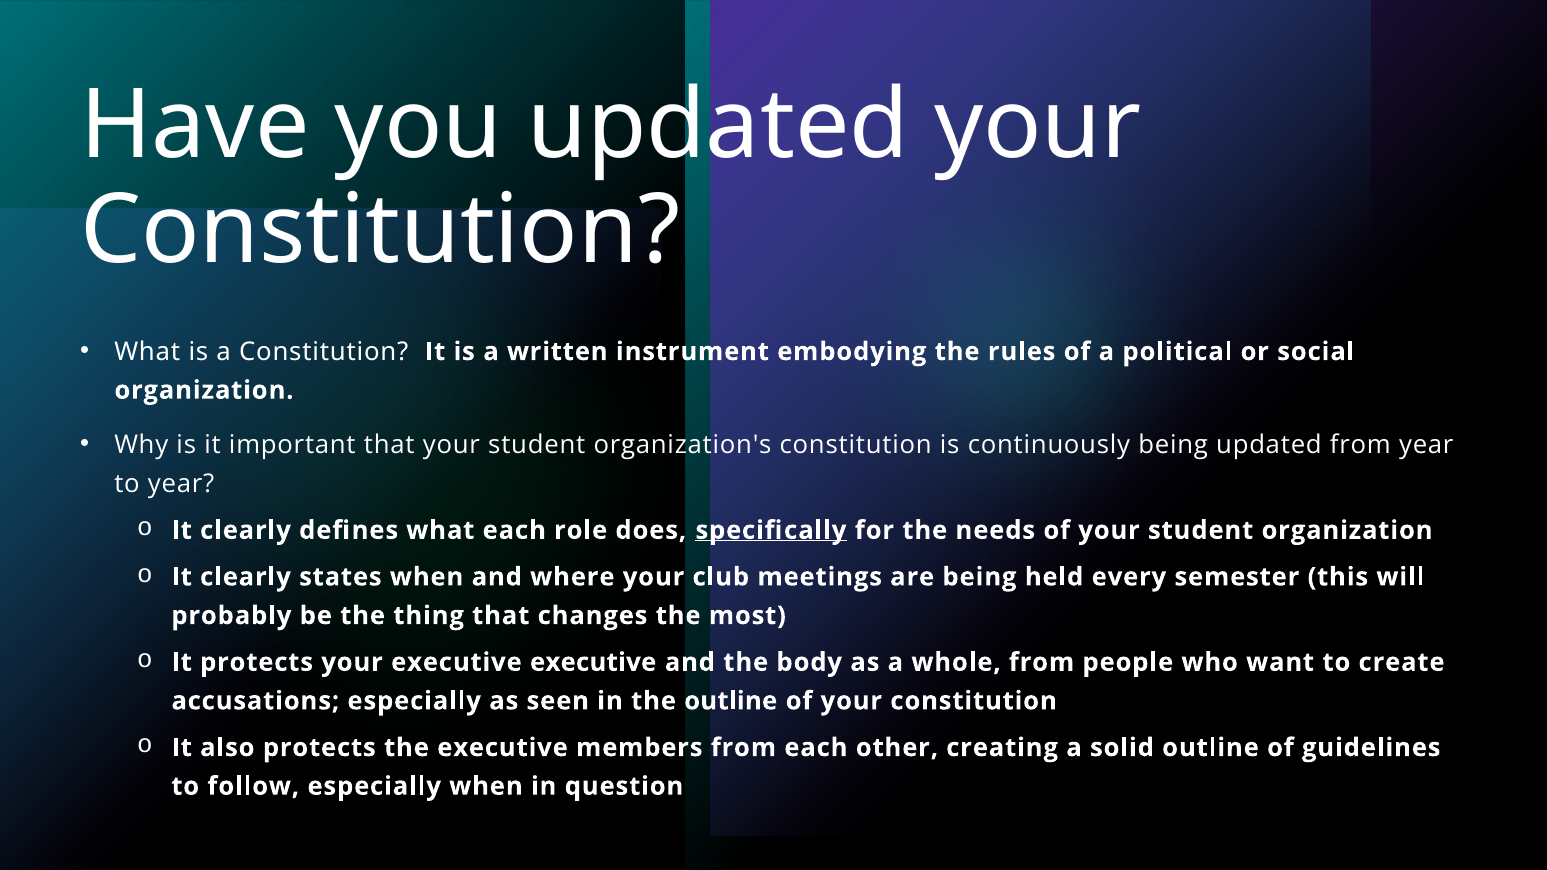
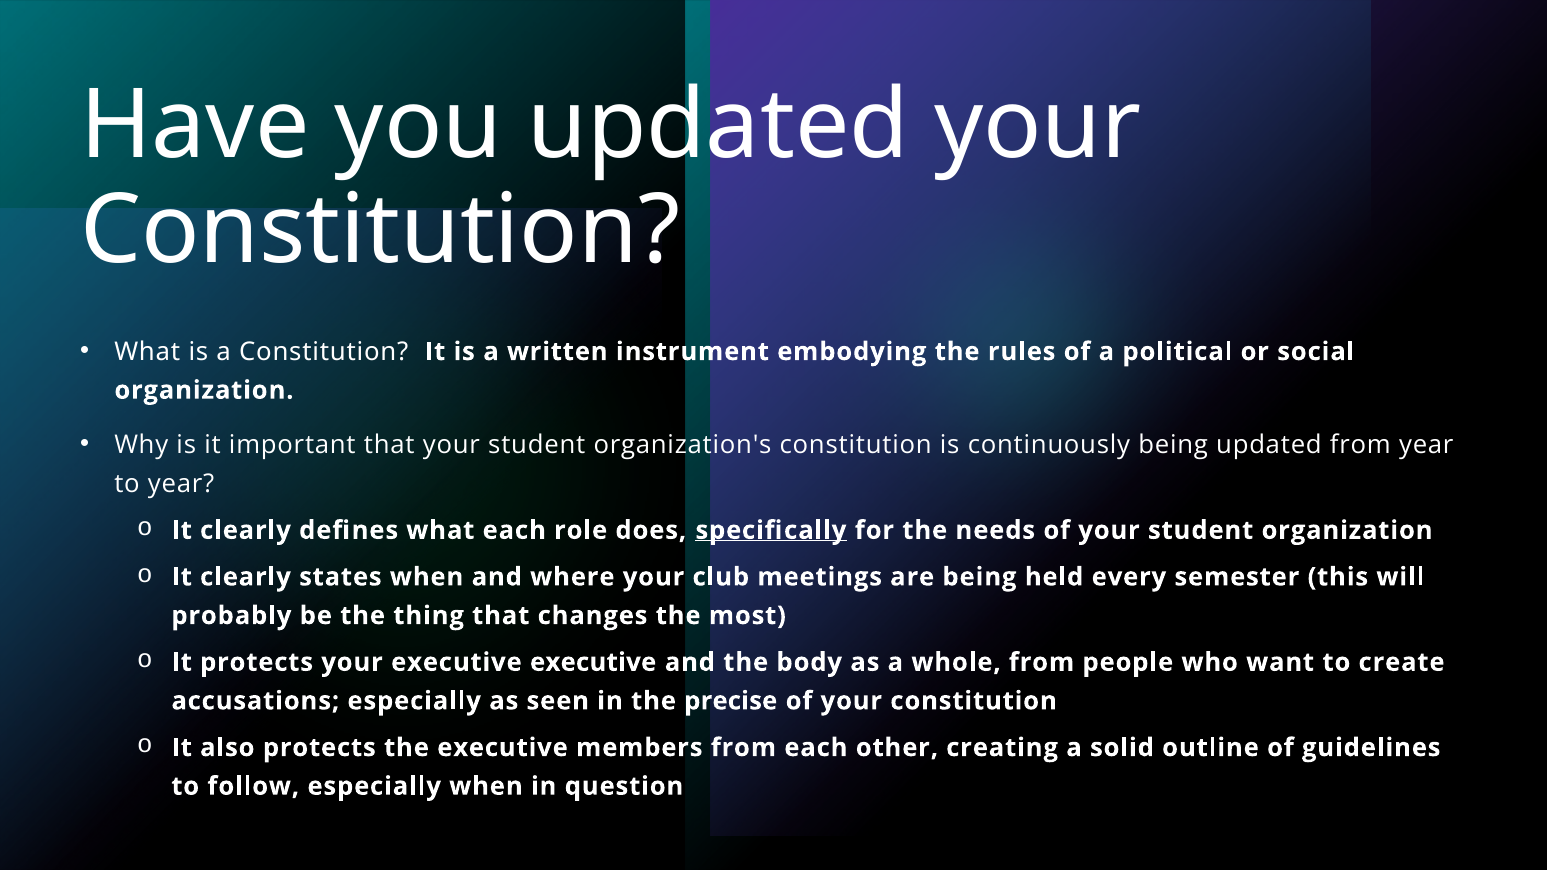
the outline: outline -> precise (731, 701)
